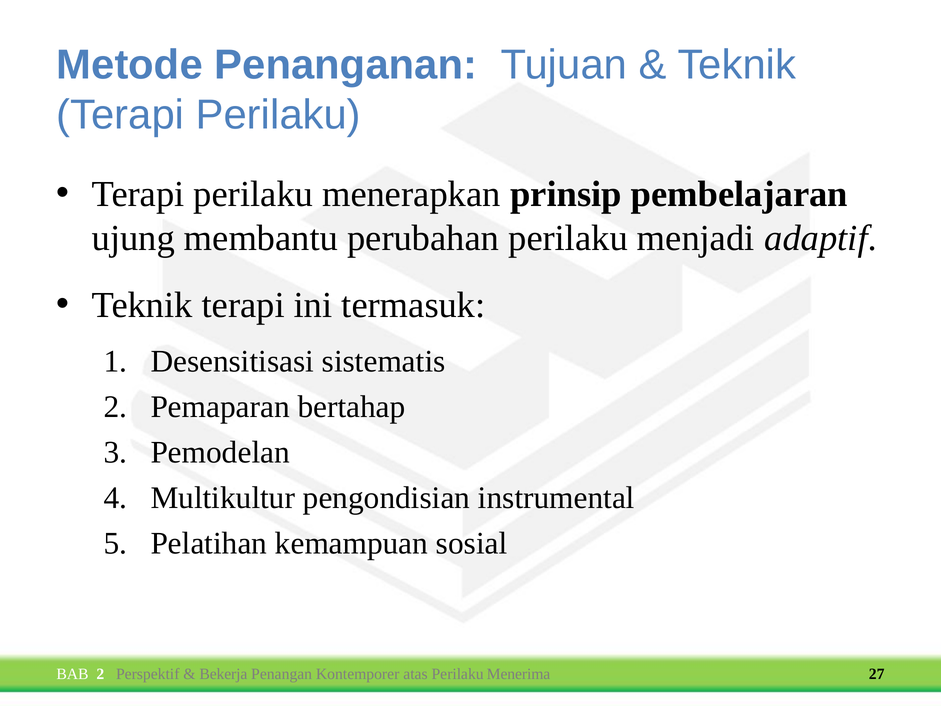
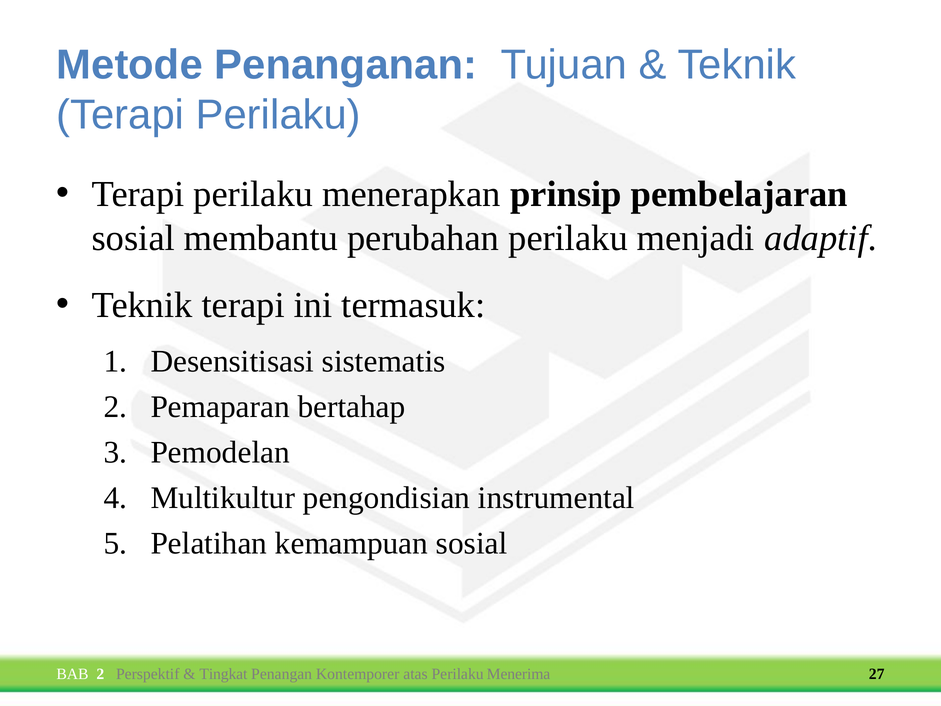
ujung: ujung -> sosial (133, 238)
Bekerja: Bekerja -> Tingkat (223, 674)
